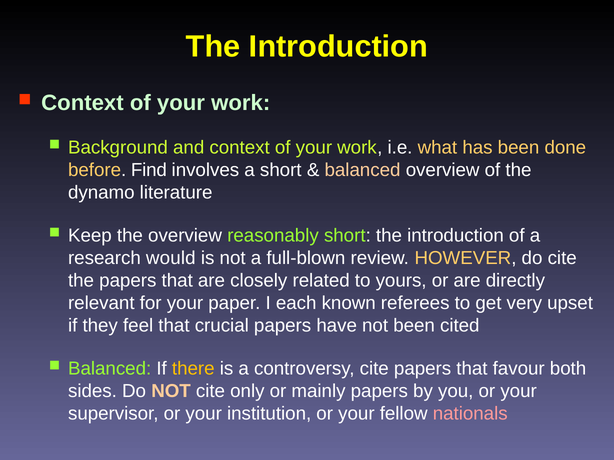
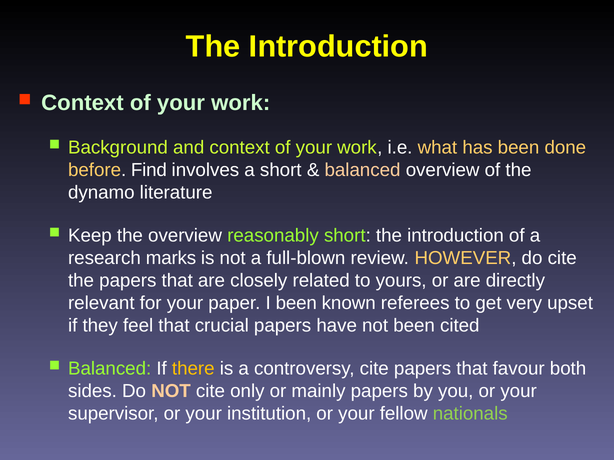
would: would -> marks (171, 258)
I each: each -> been (296, 303)
nationals colour: pink -> light green (470, 414)
